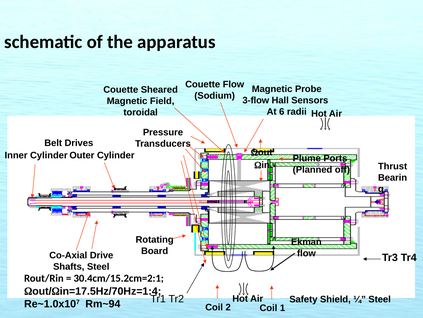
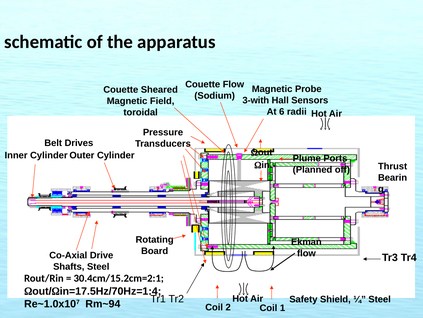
3-flow: 3-flow -> 3-with (256, 100)
